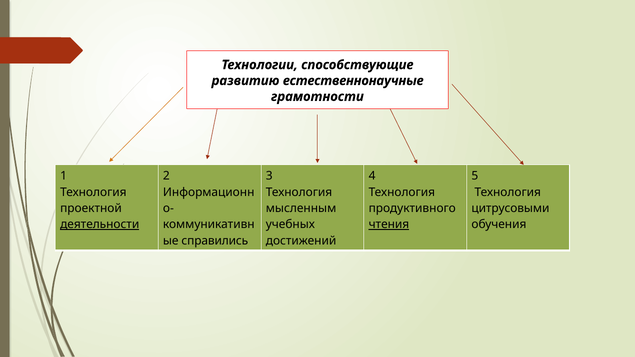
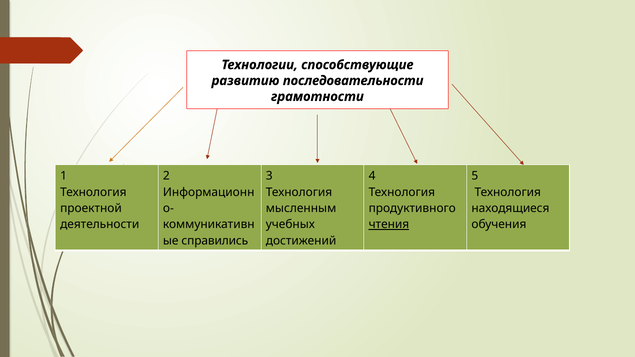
естественнонаучные: естественнонаучные -> последовательности (353, 81)
цитрусовыми: цитрусовыми -> находящиеся (510, 208)
деятельности underline: present -> none (100, 225)
